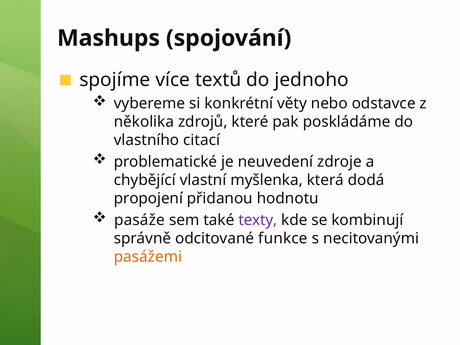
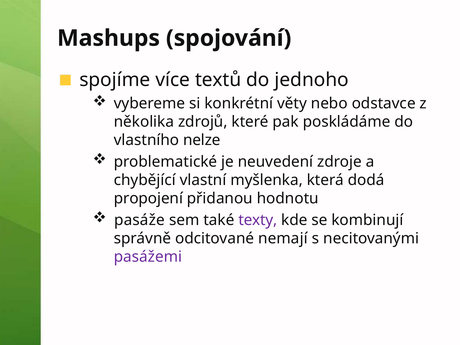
citací: citací -> nelze (202, 140)
funkce: funkce -> nemají (283, 238)
pasážemi colour: orange -> purple (148, 257)
